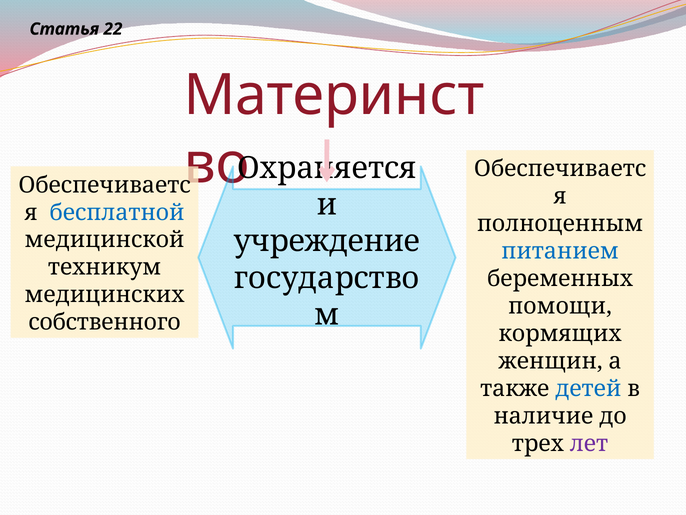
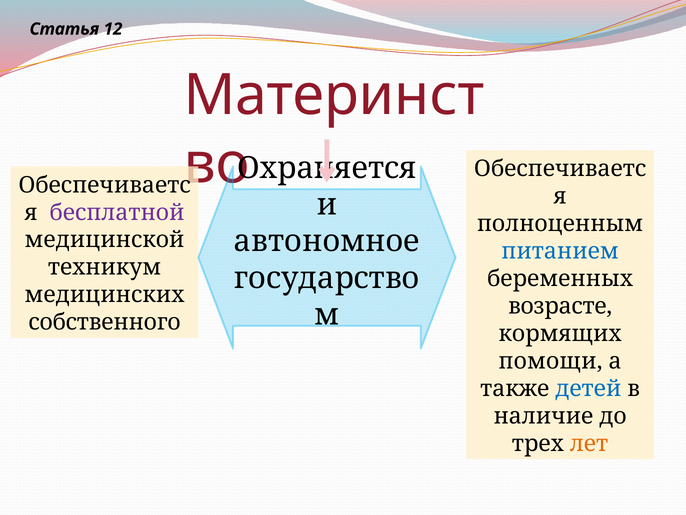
22: 22 -> 12 (113, 29)
бесплатной colour: blue -> purple (117, 212)
учреждение: учреждение -> автономное (327, 241)
помощи: помощи -> возрасте (560, 306)
женщин: женщин -> помощи (550, 361)
лет colour: purple -> orange (589, 443)
